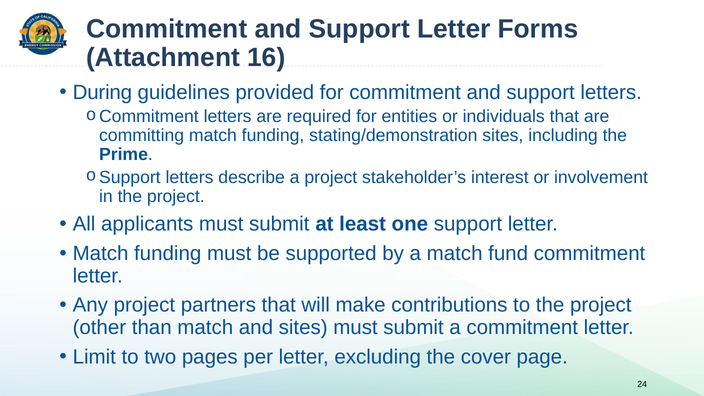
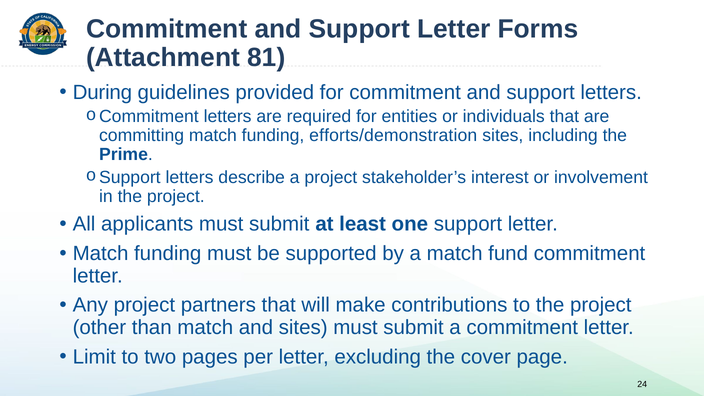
16: 16 -> 81 (266, 58)
stating/demonstration: stating/demonstration -> efforts/demonstration (393, 136)
